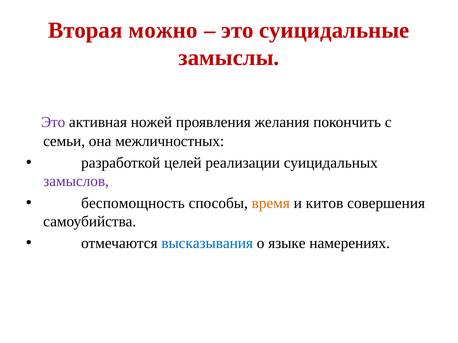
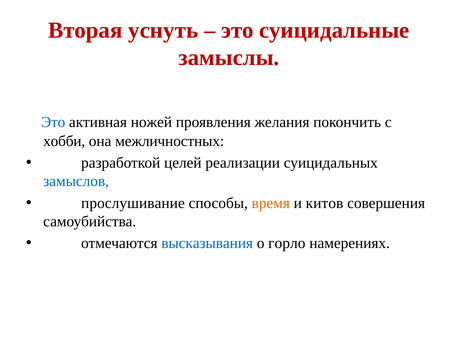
можно: можно -> уснуть (163, 30)
Это colour: purple -> blue (53, 122)
семьи: семьи -> хобби (64, 141)
замыслов colour: purple -> blue (76, 181)
беспомощность: беспомощность -> прослушивание (133, 203)
языке: языке -> горло (287, 244)
